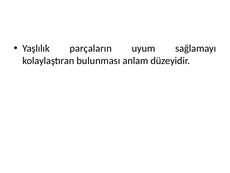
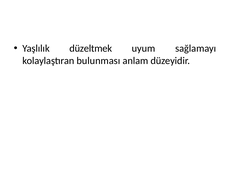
parçaların: parçaların -> düzeltmek (91, 48)
